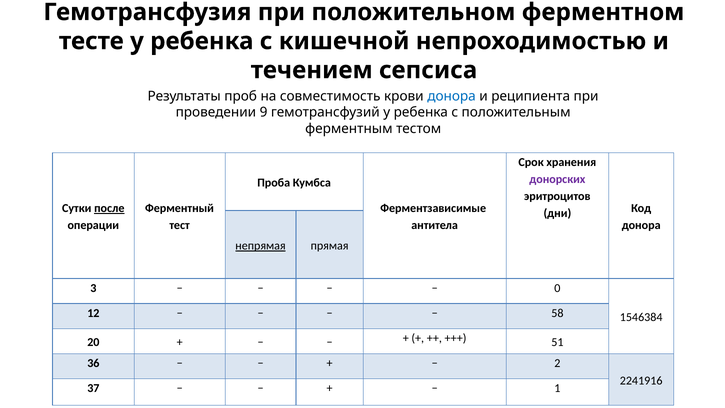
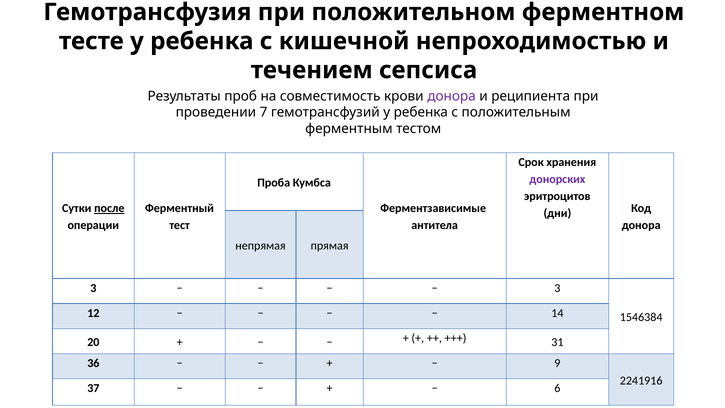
донора colour: blue -> purple (452, 96)
9: 9 -> 7 (264, 112)
непрямая underline: present -> none (261, 246)
0: 0 -> 3 (557, 288)
58: 58 -> 14 (557, 313)
51: 51 -> 31 (557, 342)
2: 2 -> 9 (557, 363)
1: 1 -> 6 (557, 388)
